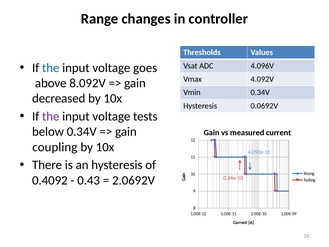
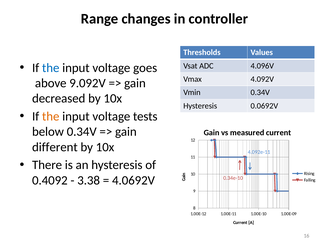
8.092V: 8.092V -> 9.092V (88, 83)
the colour: purple -> orange (51, 116)
coupling: coupling -> different (55, 147)
0.43: 0.43 -> 3.38 (89, 180)
2.0692V: 2.0692V -> 4.0692V (134, 180)
